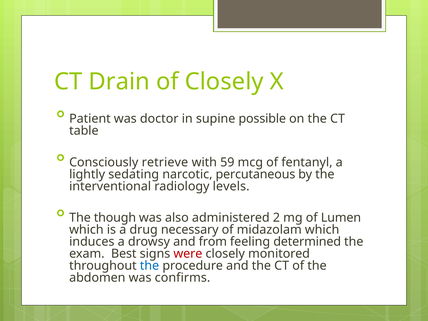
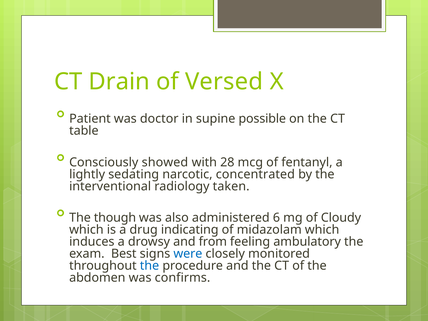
of Closely: Closely -> Versed (224, 82)
retrieve: retrieve -> showed (165, 162)
59: 59 -> 28 (227, 162)
percutaneous: percutaneous -> concentrated (255, 174)
levels: levels -> taken (231, 186)
2: 2 -> 6 (276, 218)
Lumen: Lumen -> Cloudy (341, 218)
necessary: necessary -> indicating (190, 230)
determined: determined -> ambulatory (307, 242)
were colour: red -> blue (188, 254)
